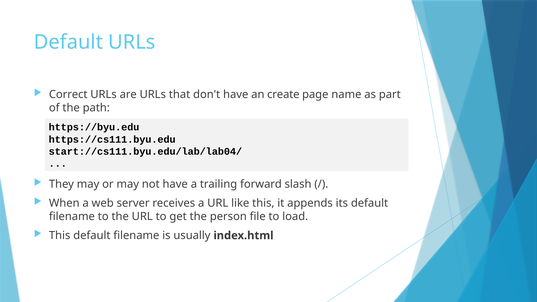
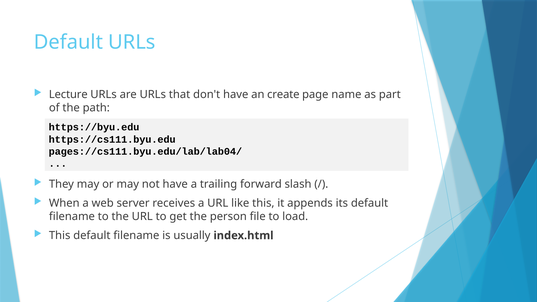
Correct: Correct -> Lecture (68, 95)
start://cs111.byu.edu/lab/lab04/: start://cs111.byu.edu/lab/lab04/ -> pages://cs111.byu.edu/lab/lab04/ (145, 151)
